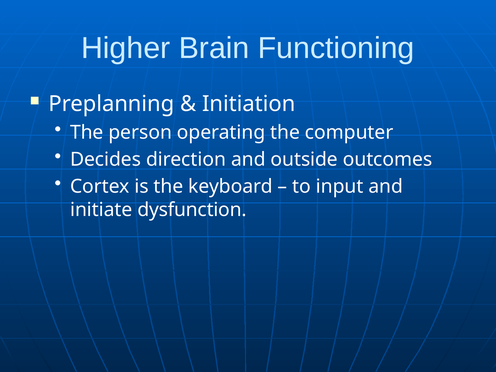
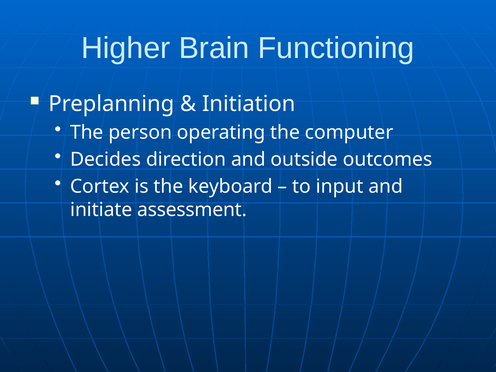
dysfunction: dysfunction -> assessment (192, 210)
